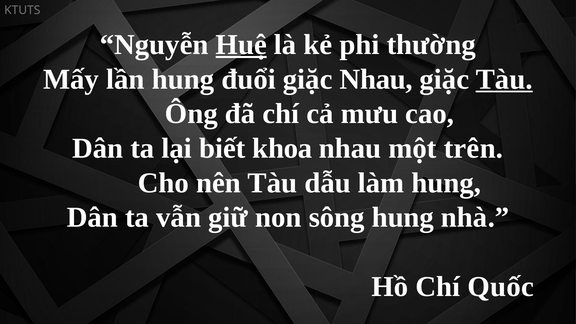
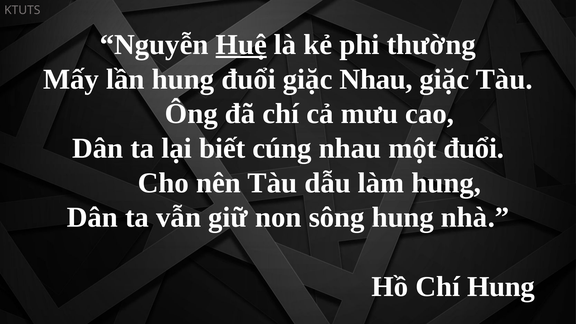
Tàu underline: present -> none (504, 79)
khoa: khoa -> cúng (282, 148)
một trên: trên -> đuổi (474, 148)
Chí Quốc: Quốc -> Hung (501, 287)
